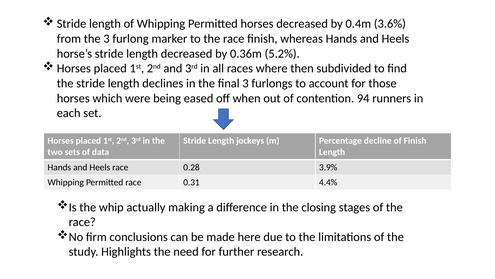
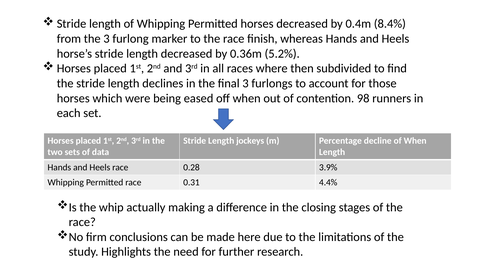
3.6%: 3.6% -> 8.4% (390, 24)
94: 94 -> 98 (363, 98)
of Finish: Finish -> When (415, 141)
